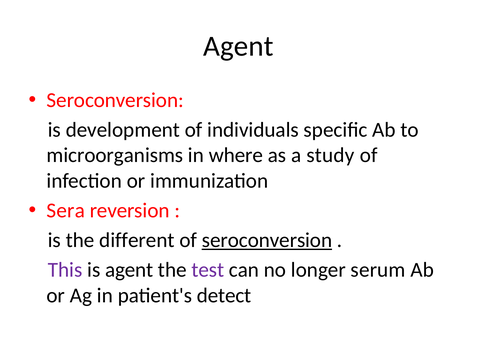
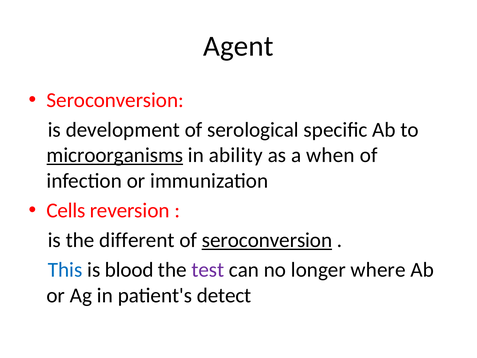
individuals: individuals -> serological (253, 130)
microorganisms underline: none -> present (115, 155)
where: where -> ability (236, 155)
study: study -> when (330, 155)
Sera: Sera -> Cells (66, 210)
This colour: purple -> blue (65, 270)
is agent: agent -> blood (129, 270)
serum: serum -> where (378, 270)
